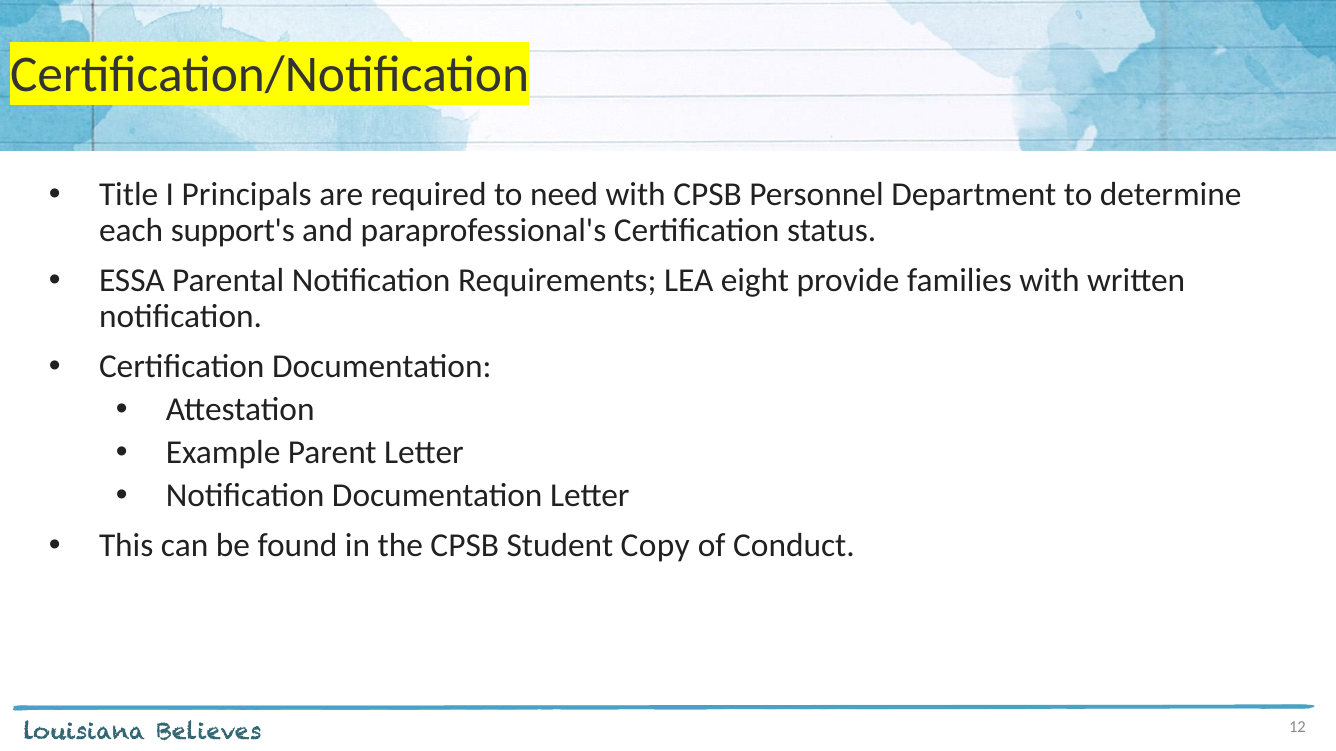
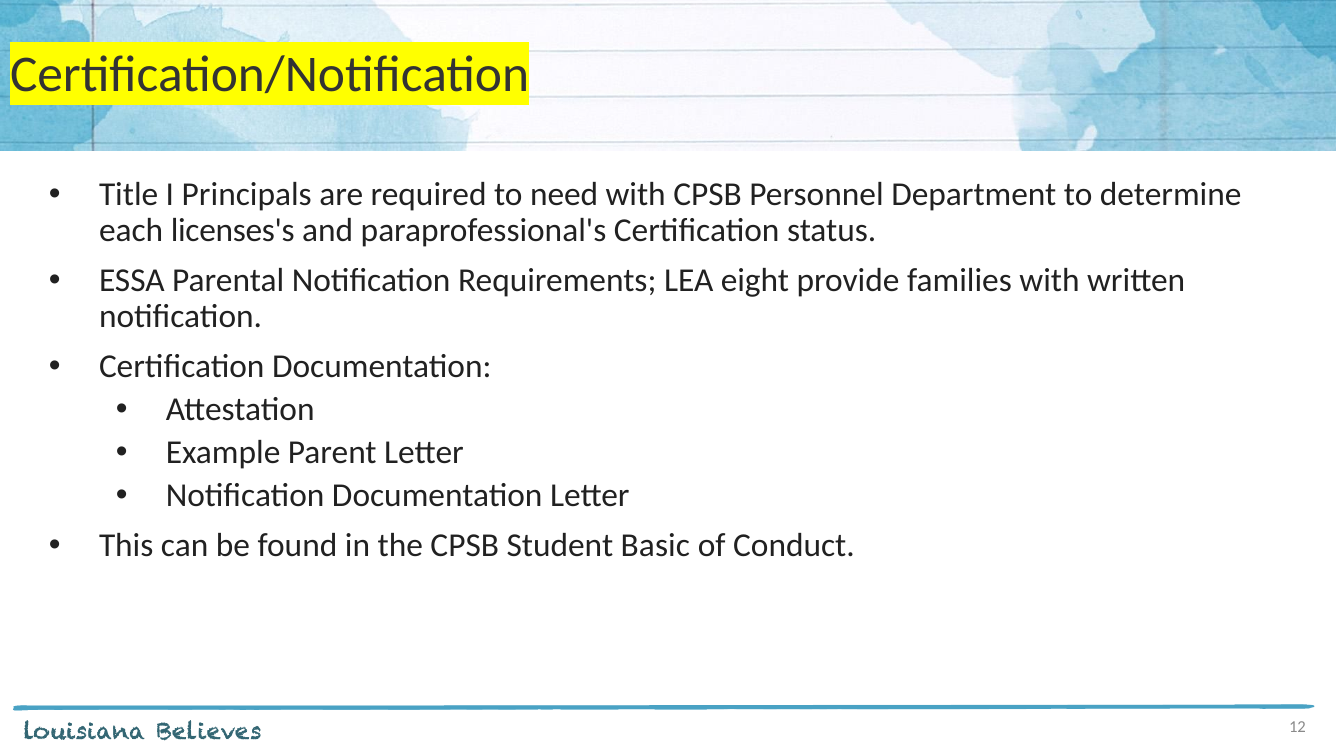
support's: support's -> licenses's (233, 231)
Copy: Copy -> Basic (655, 546)
